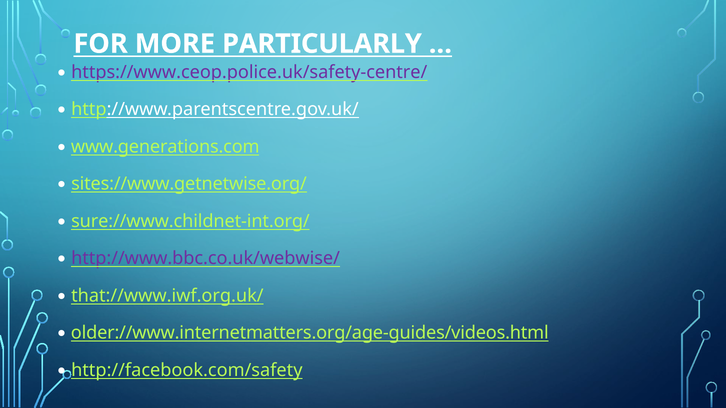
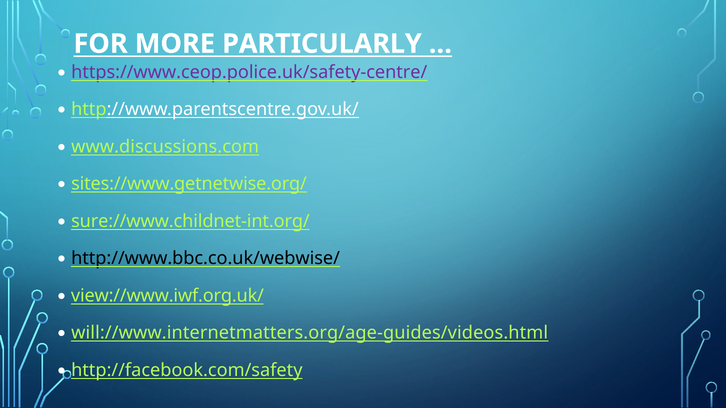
www.generations.com: www.generations.com -> www.discussions.com (165, 147)
http://www.bbc.co.uk/webwise/ colour: purple -> black (206, 259)
that://www.iwf.org.uk/: that://www.iwf.org.uk/ -> view://www.iwf.org.uk/ (167, 296)
older://www.internetmatters.org/age-guides/videos.html: older://www.internetmatters.org/age-guides/videos.html -> will://www.internetmatters.org/age-guides/videos.html (310, 333)
